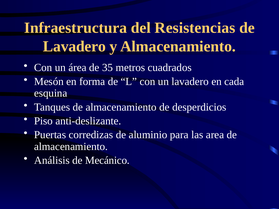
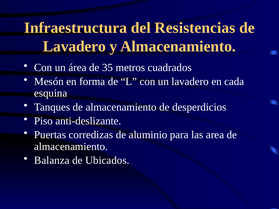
Análisis: Análisis -> Balanza (52, 161)
Mecánico: Mecánico -> Ubicados (107, 161)
